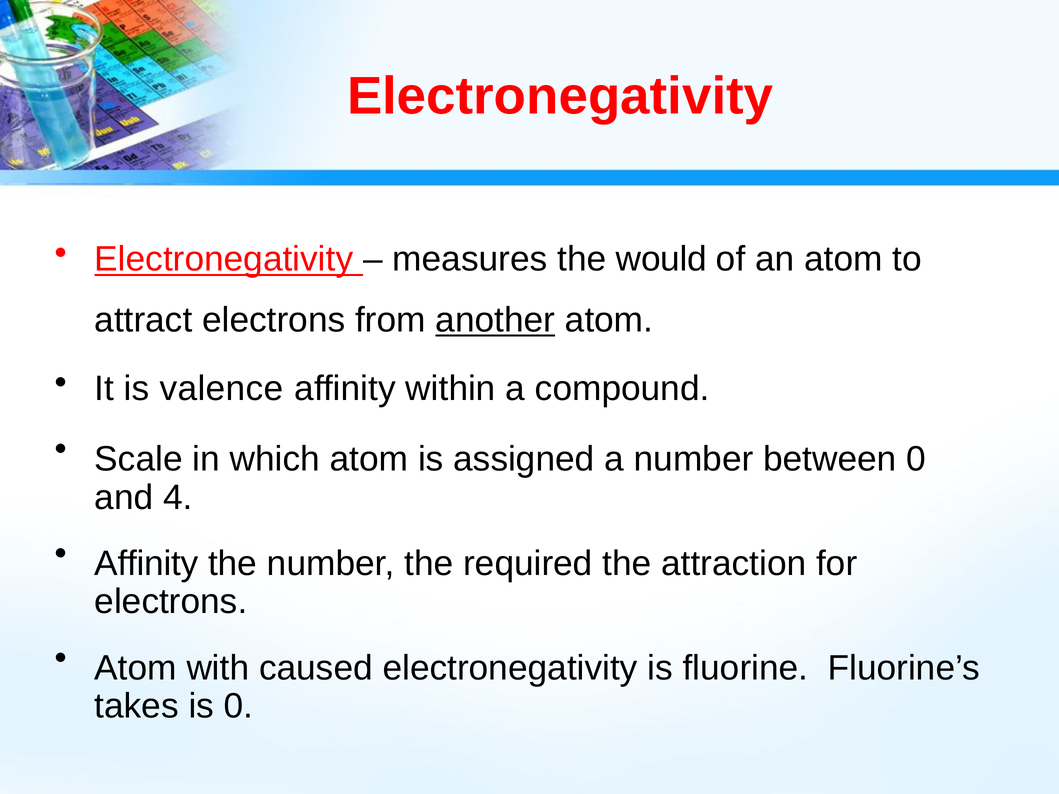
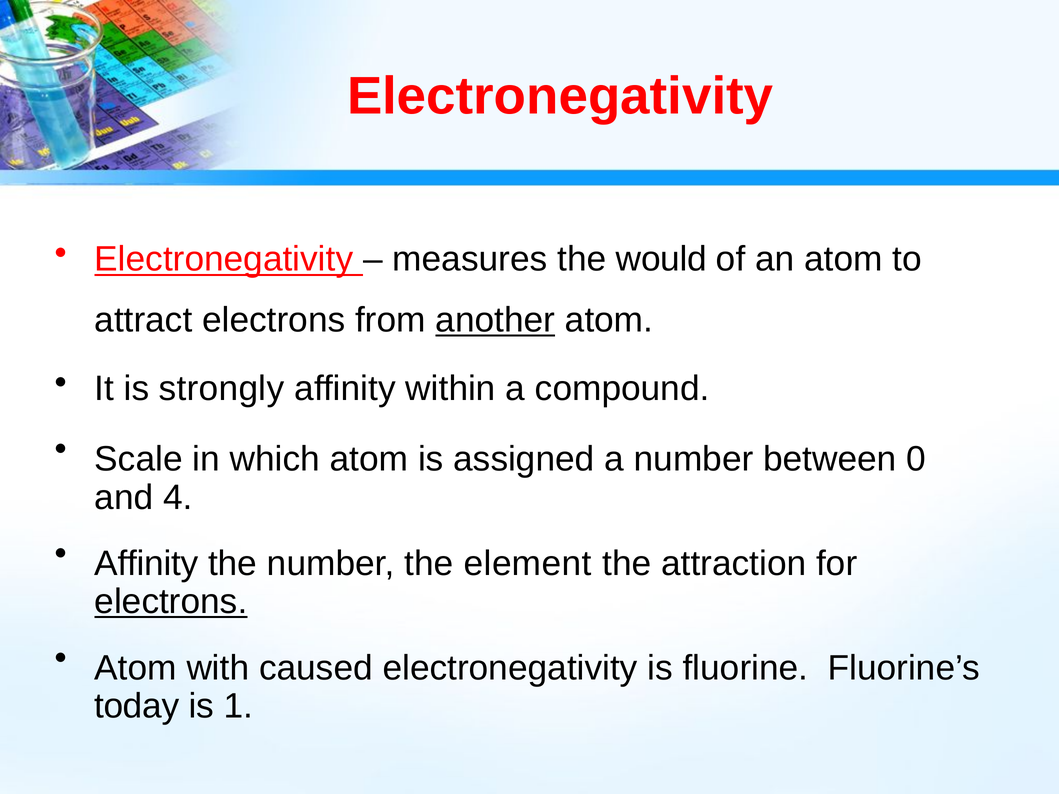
valence: valence -> strongly (222, 389)
required: required -> element (528, 564)
electrons underline: none -> present (171, 602)
takes: takes -> today (137, 707)
is 0: 0 -> 1 (239, 707)
